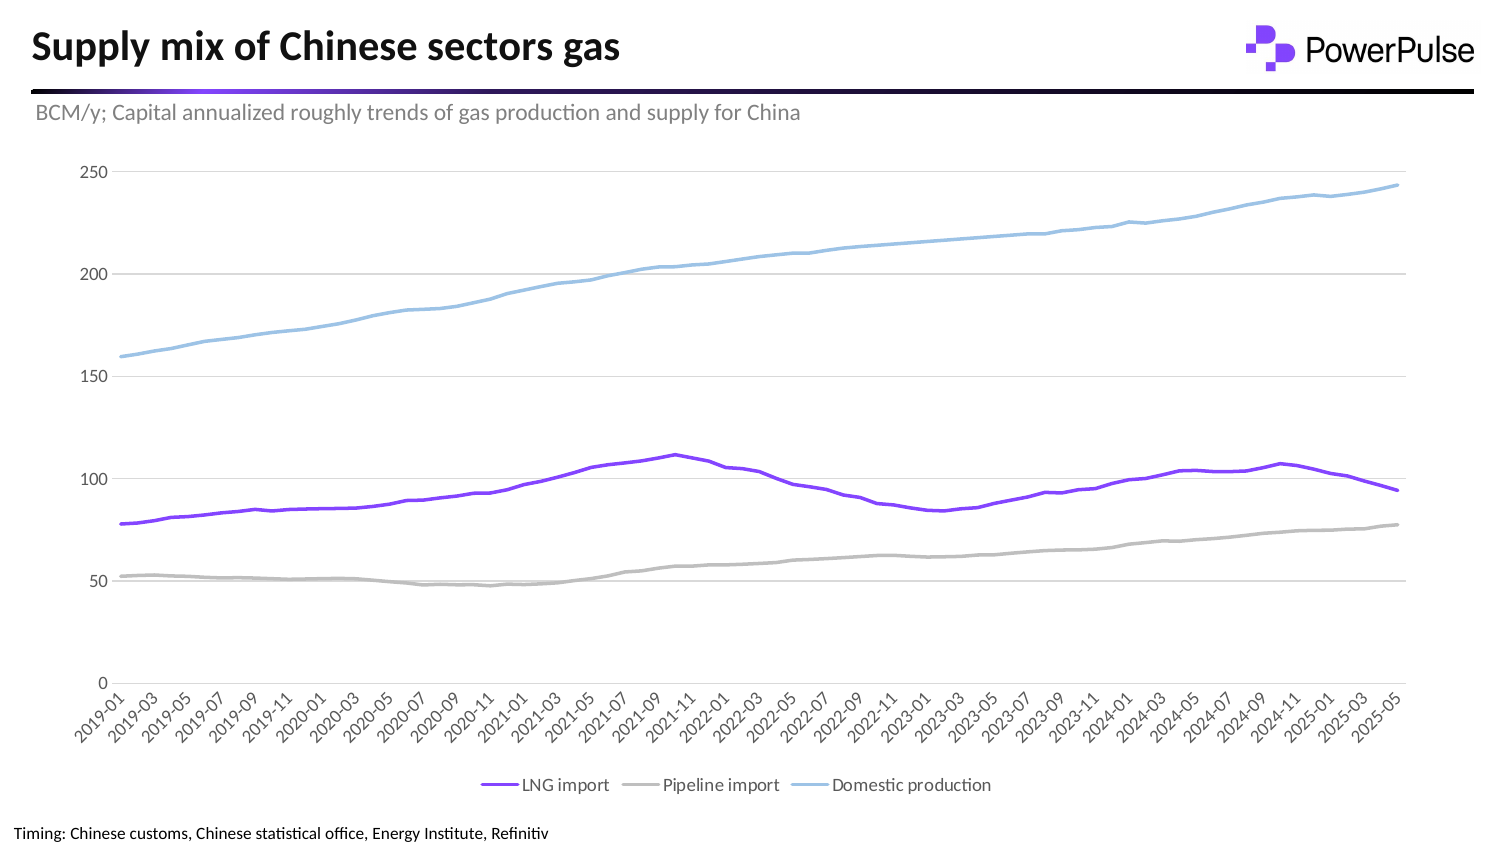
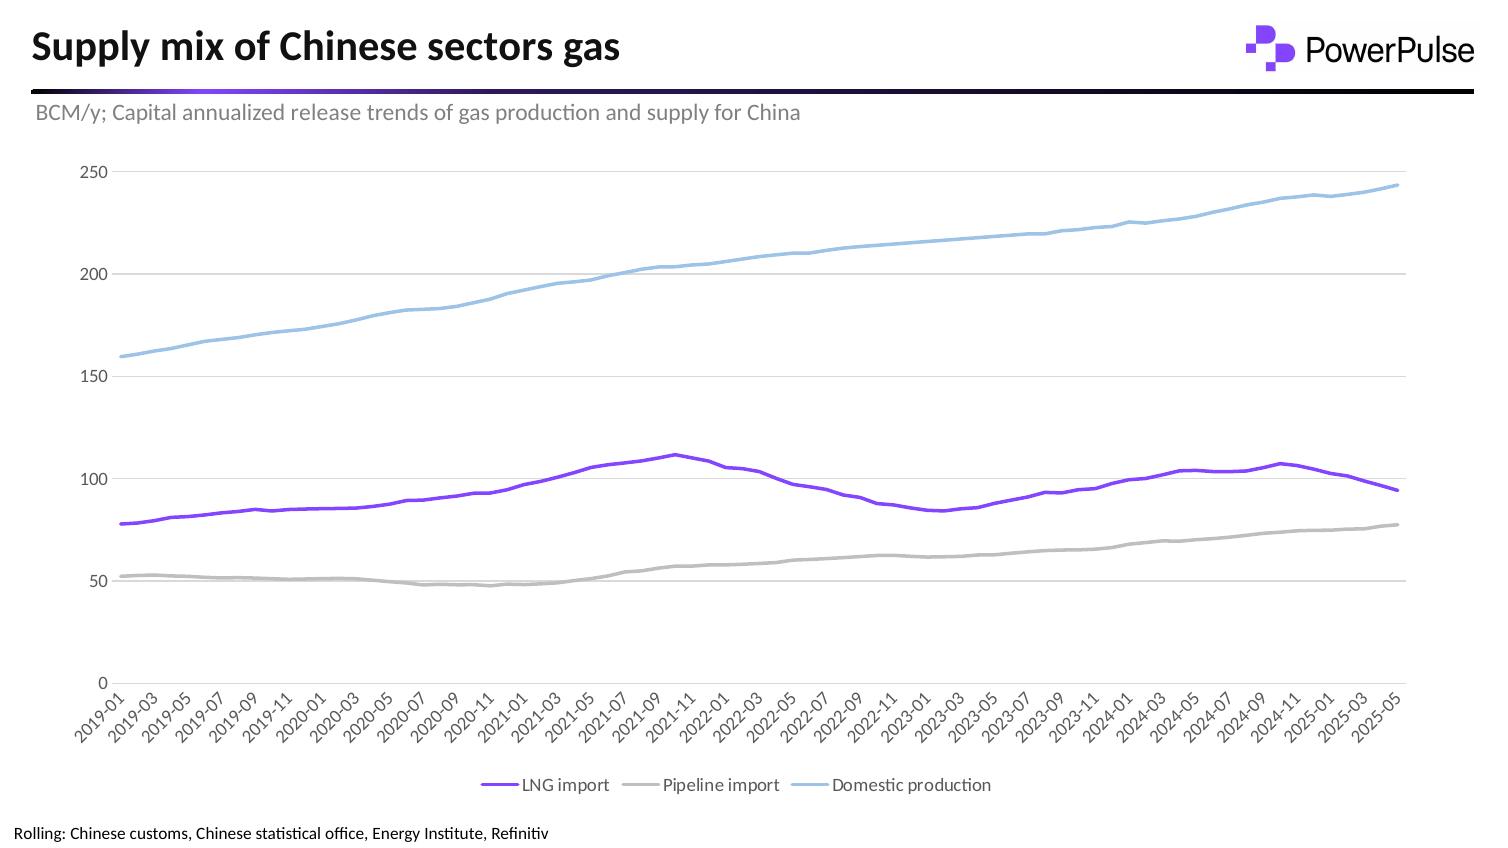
roughly: roughly -> release (326, 113)
Timing: Timing -> Rolling (40, 834)
